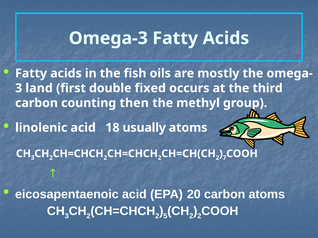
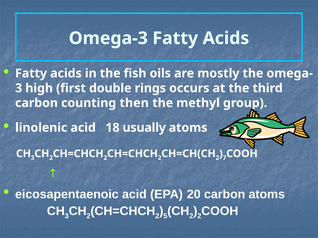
land: land -> high (39, 88)
fixed: fixed -> rings (150, 88)
